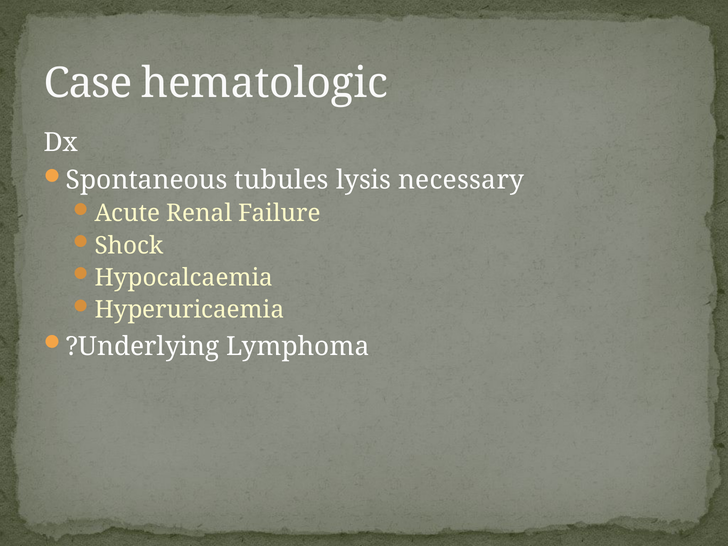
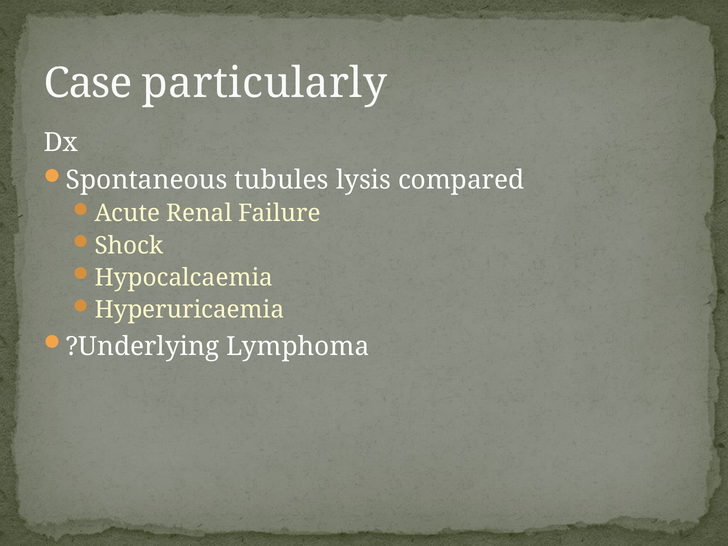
hematologic: hematologic -> particularly (264, 83)
necessary: necessary -> compared (461, 180)
